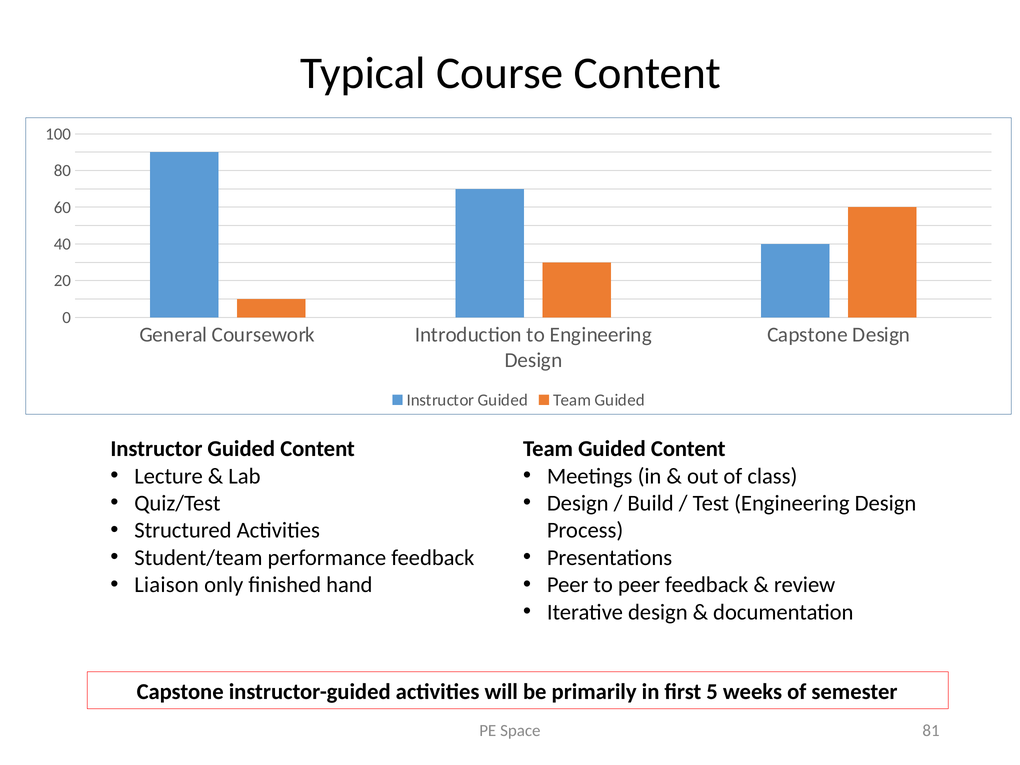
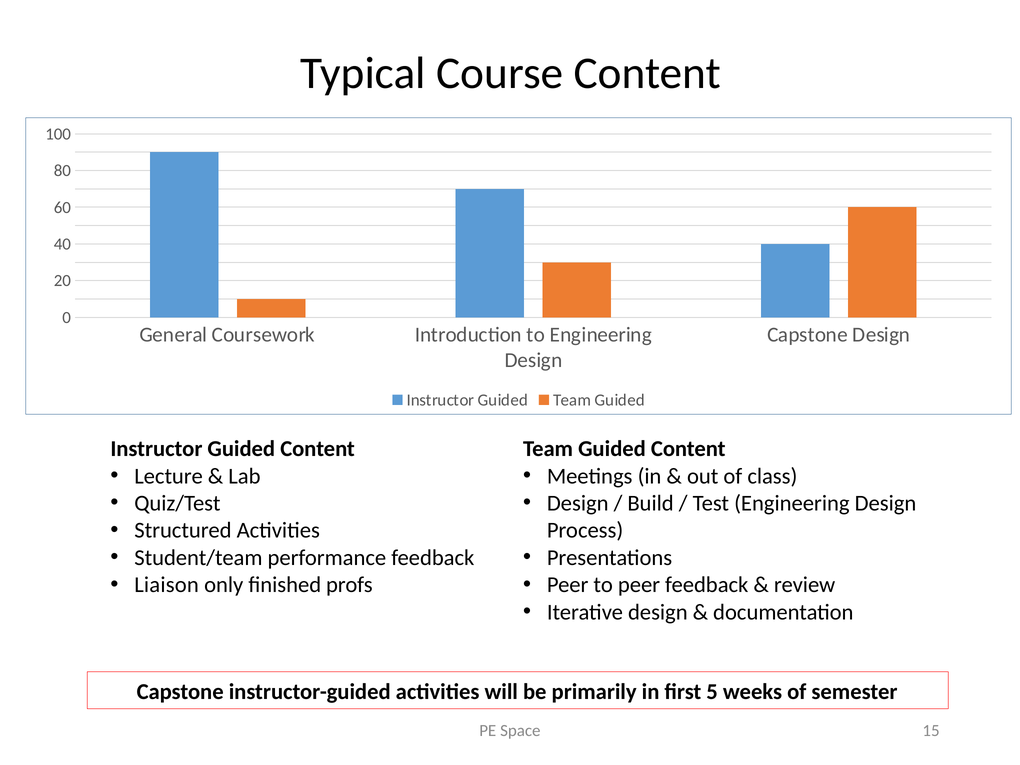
hand: hand -> profs (349, 585)
81: 81 -> 15 (931, 730)
